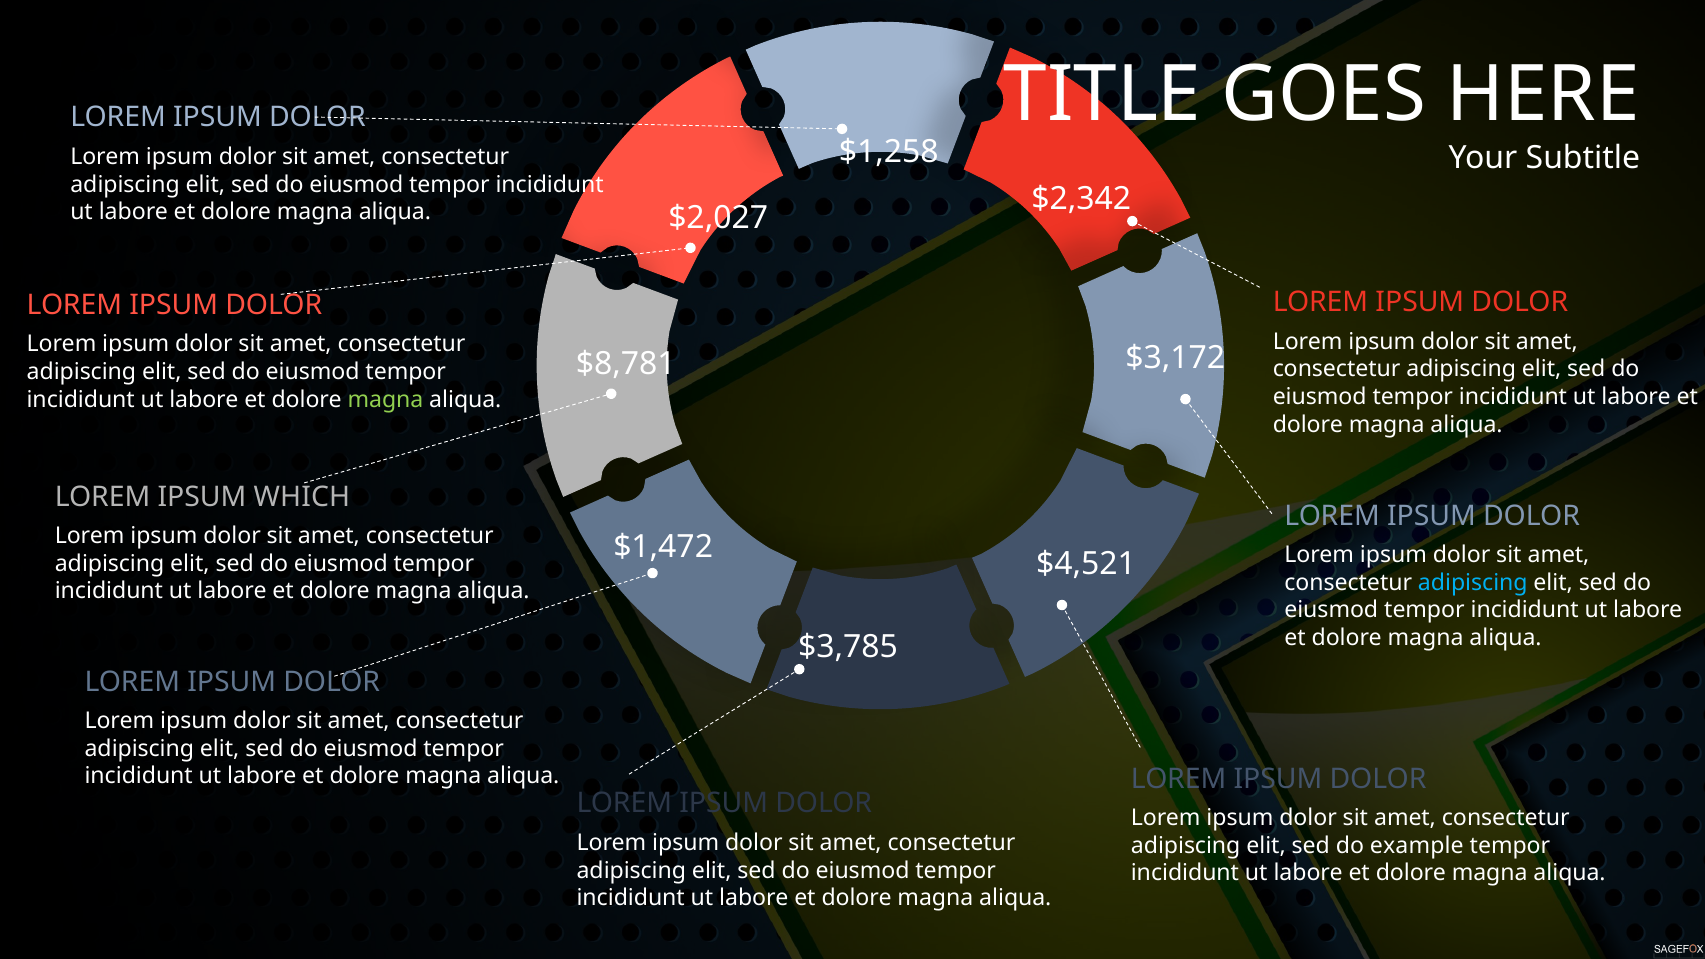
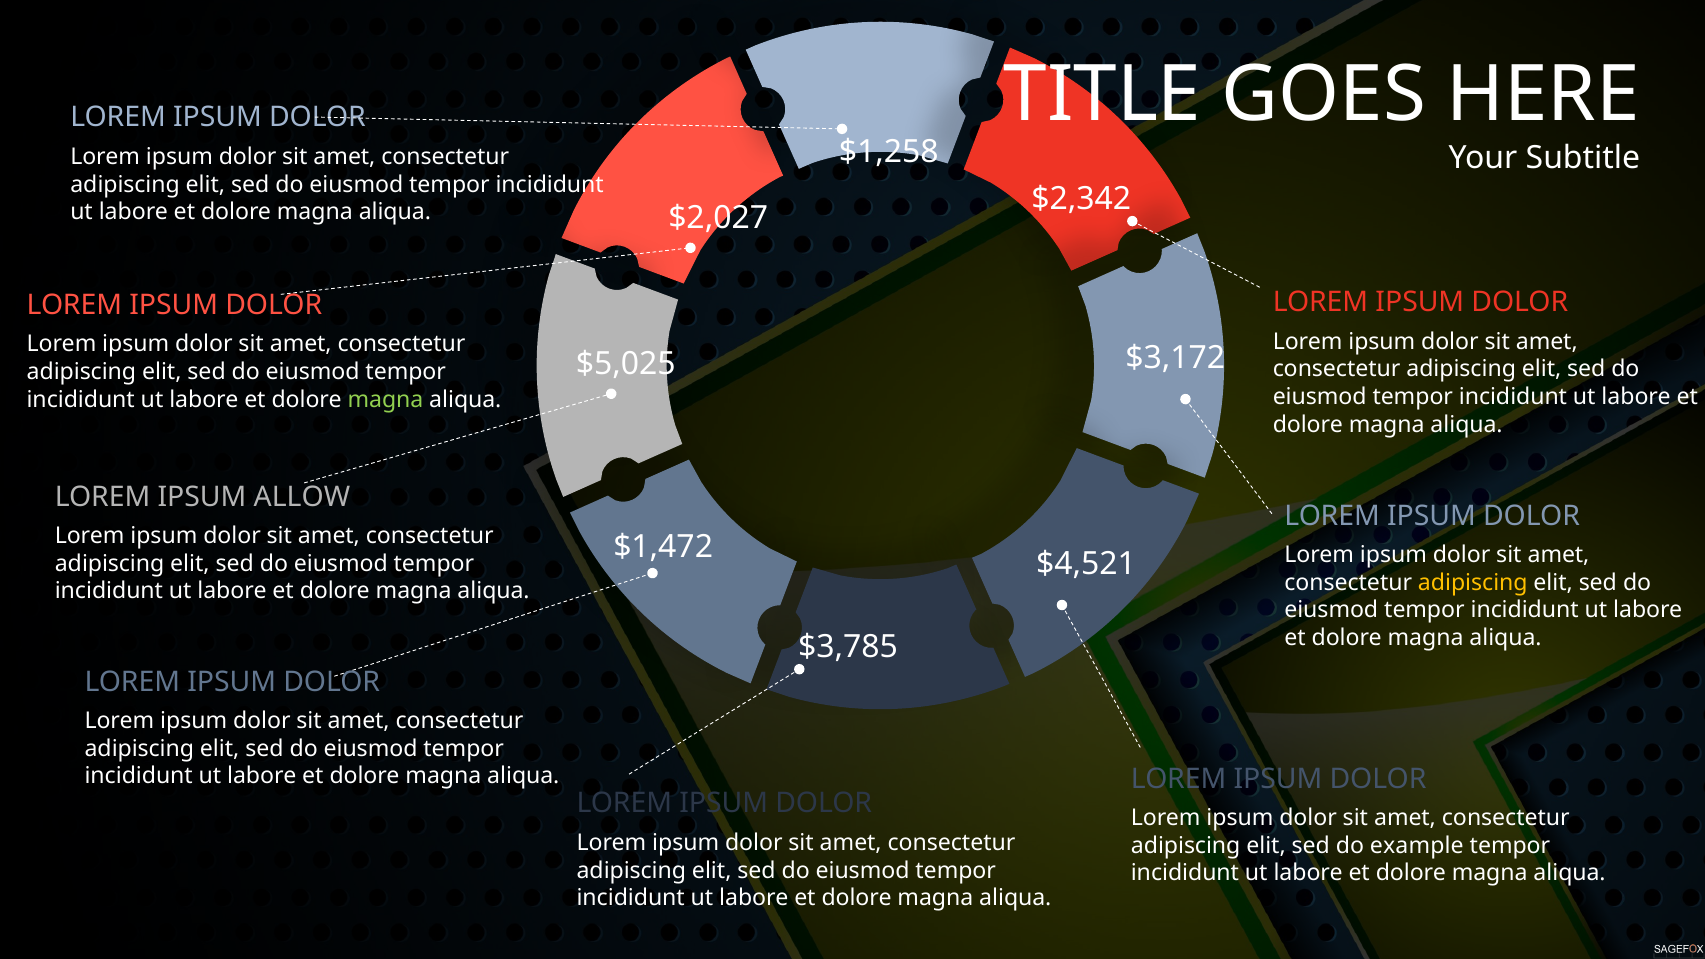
$8,781: $8,781 -> $5,025 (626, 364)
WHICH: WHICH -> ALLOW (302, 497)
adipiscing colour: light blue -> yellow (1473, 583)
